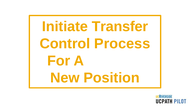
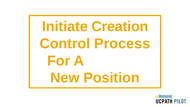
Transfer: Transfer -> Creation (120, 26)
